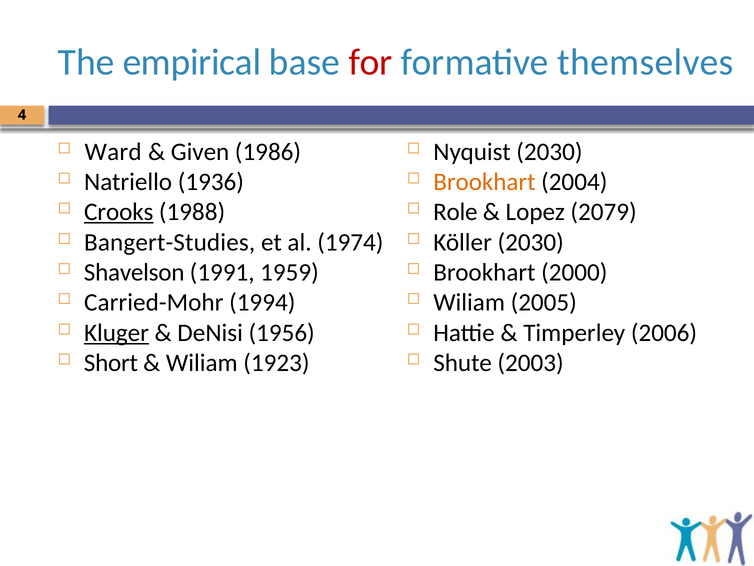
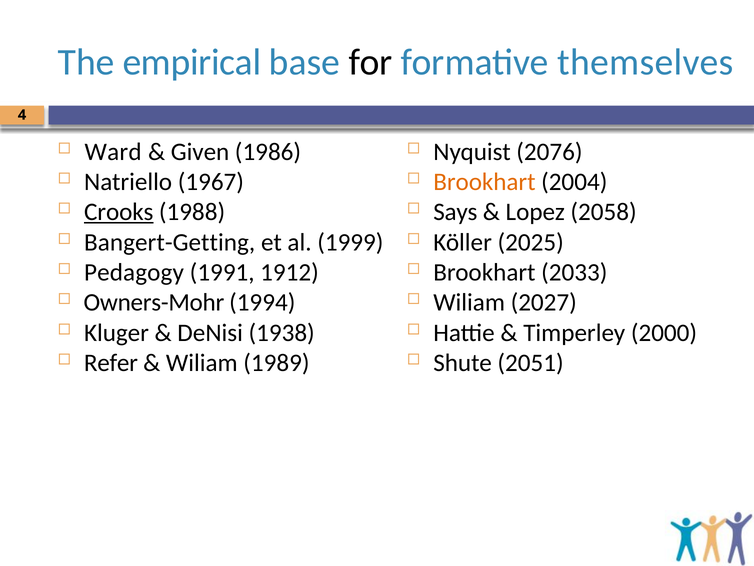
for colour: red -> black (371, 62)
Nyquist 2030: 2030 -> 2076 (549, 152)
1936: 1936 -> 1967 (211, 182)
Role: Role -> Says (455, 212)
2079: 2079 -> 2058 (604, 212)
Bangert-Studies: Bangert-Studies -> Bangert-Getting (170, 242)
1974: 1974 -> 1999 (350, 242)
Köller 2030: 2030 -> 2025 (531, 242)
Shavelson: Shavelson -> Pedagogy (134, 272)
1959: 1959 -> 1912 (289, 272)
2000: 2000 -> 2033 (574, 272)
Carried-Mohr: Carried-Mohr -> Owners-Mohr (154, 302)
2005: 2005 -> 2027 (544, 302)
Kluger underline: present -> none (116, 333)
1956: 1956 -> 1938 (282, 333)
2006: 2006 -> 2000 (664, 333)
Short: Short -> Refer (111, 363)
1923: 1923 -> 1989 (276, 363)
2003: 2003 -> 2051 (531, 363)
